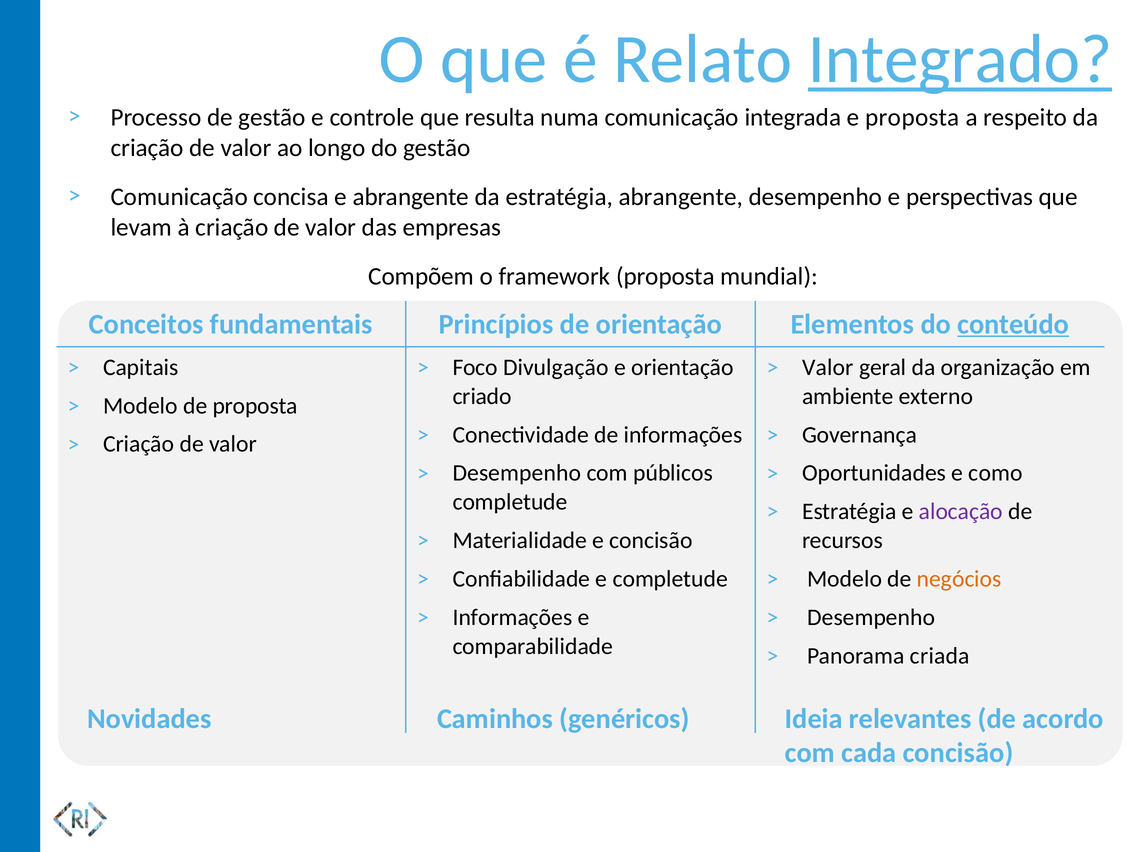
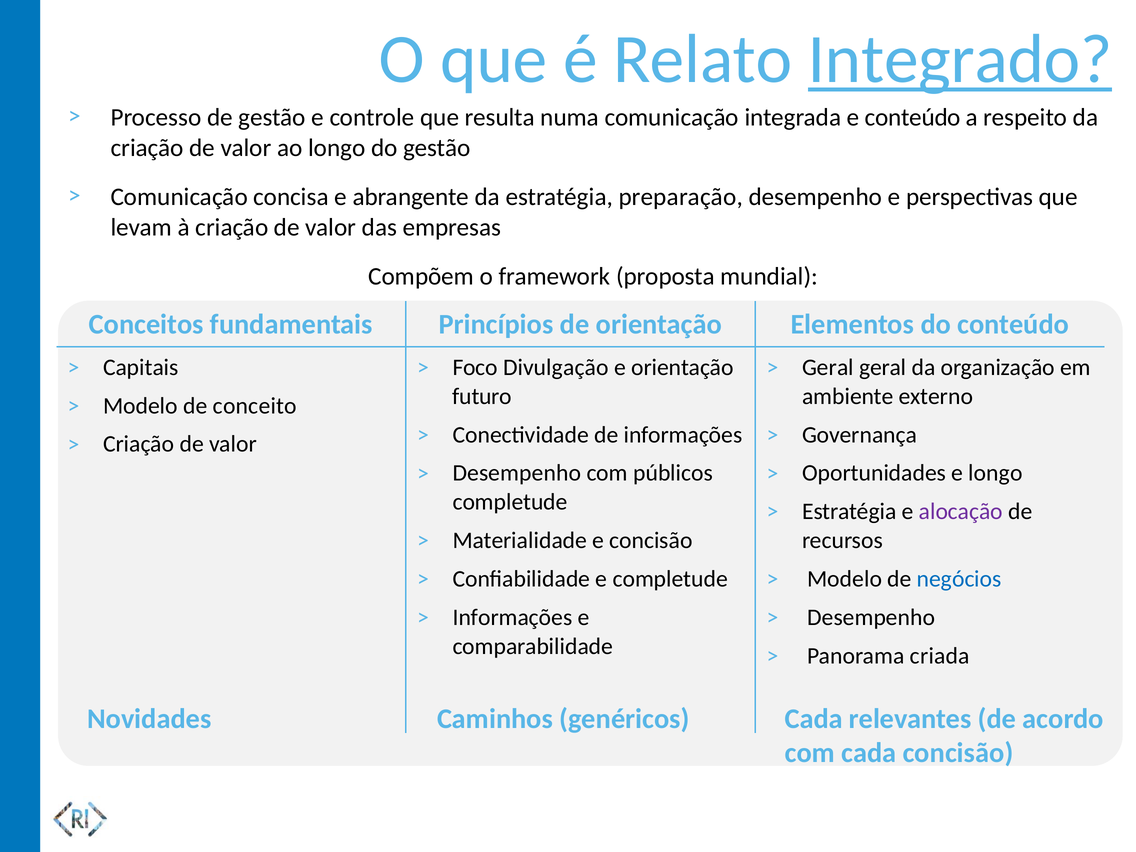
e proposta: proposta -> conteúdo (913, 118)
estratégia abrangente: abrangente -> preparação (681, 197)
conteúdo underline: present -> none (1013, 324)
Valor: Valor -> Geral (828, 367)
criado: criado -> futuro (482, 396)
de proposta: proposta -> conceito (255, 406)
e como: como -> longo (996, 473)
negócios colour: orange -> blue (959, 579)
genéricos Ideia: Ideia -> Cada (814, 719)
